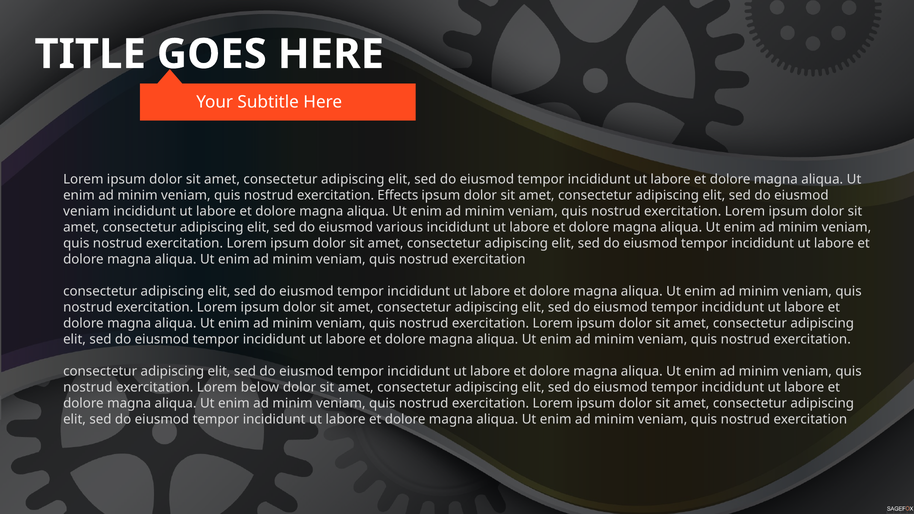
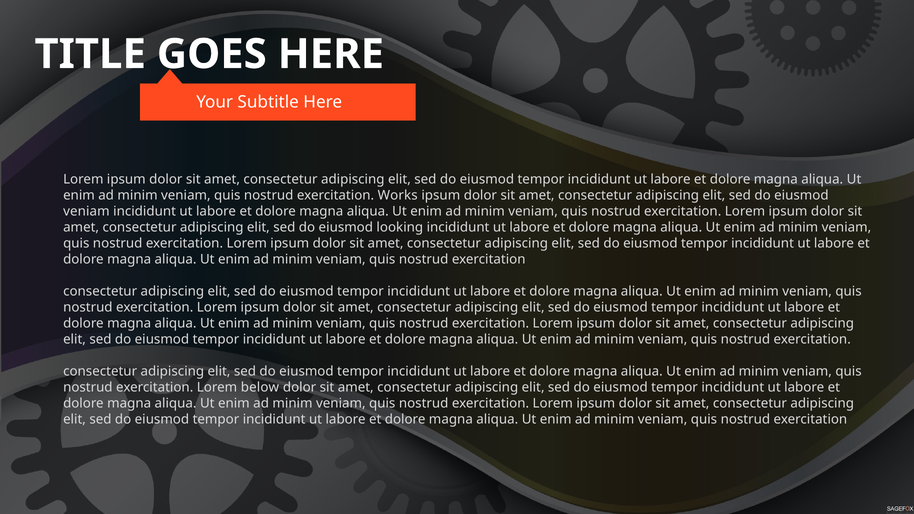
Effects: Effects -> Works (398, 195)
various: various -> looking (400, 227)
